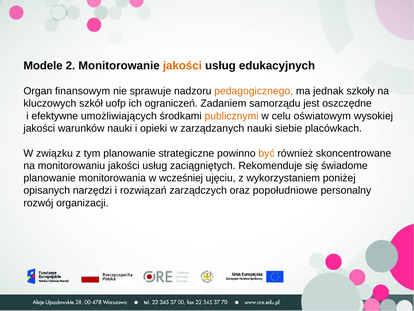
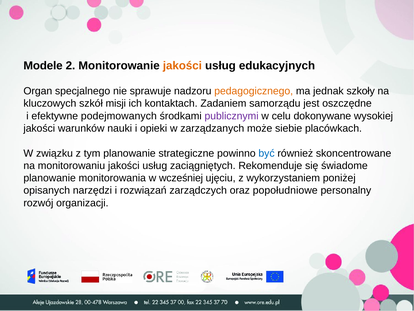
finansowym: finansowym -> specjalnego (83, 91)
uofp: uofp -> misji (116, 103)
ograniczeń: ograniczeń -> kontaktach (171, 103)
umożliwiających: umożliwiających -> podejmowanych (119, 116)
publicznymi colour: orange -> purple (232, 116)
oświatowym: oświatowym -> dokonywane (322, 116)
zarządzanych nauki: nauki -> może (260, 128)
być colour: orange -> blue (267, 153)
